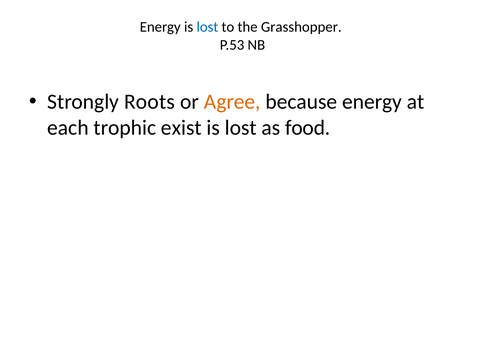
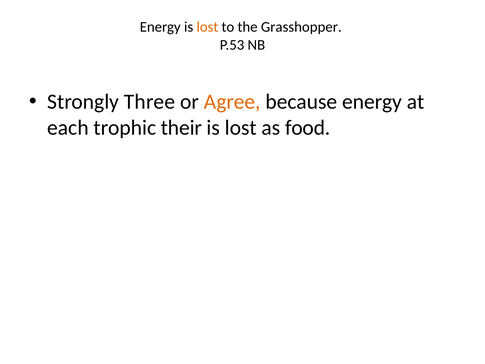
lost colour: blue -> orange (207, 27)
Roots: Roots -> Three (150, 102)
exist: exist -> their (181, 128)
